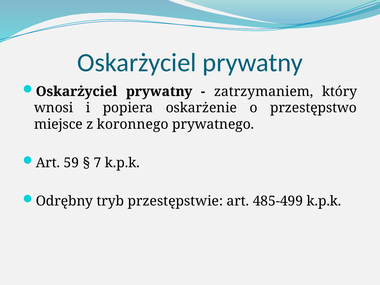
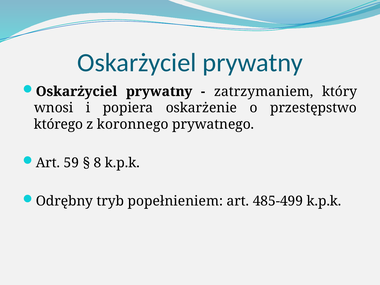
miejsce: miejsce -> którego (59, 124)
7: 7 -> 8 (97, 163)
przestępstwie: przestępstwie -> popełnieniem (175, 201)
